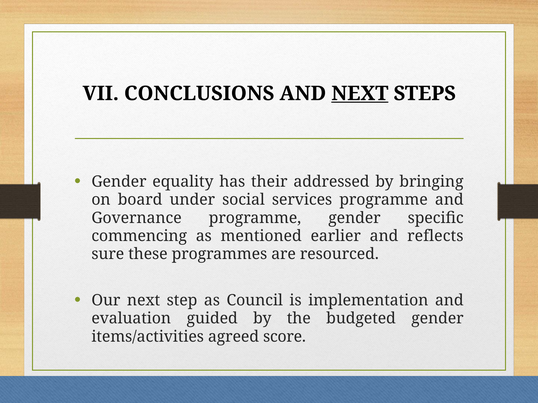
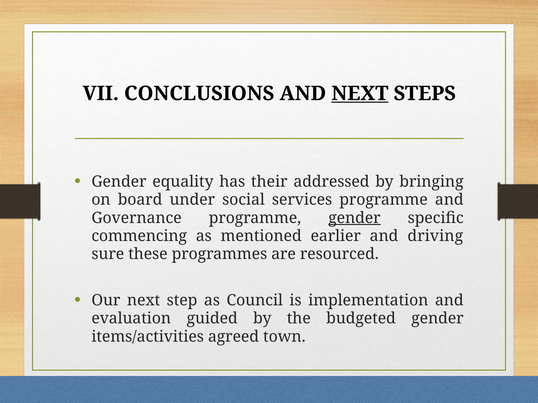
gender underline: none -> present (354, 218)
reflects: reflects -> driving (435, 236)
score: score -> town (284, 337)
